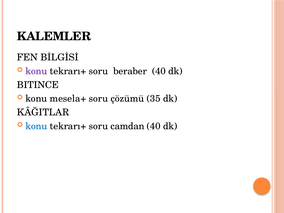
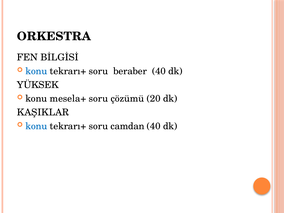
KALEMLER: KALEMLER -> ORKESTRA (54, 36)
konu colour: purple -> blue (36, 71)
BITINCE: BITINCE -> YÜKSEK (38, 85)
35: 35 -> 20 (154, 99)
KÂĞITLAR: KÂĞITLAR -> KAŞIKLAR (43, 112)
